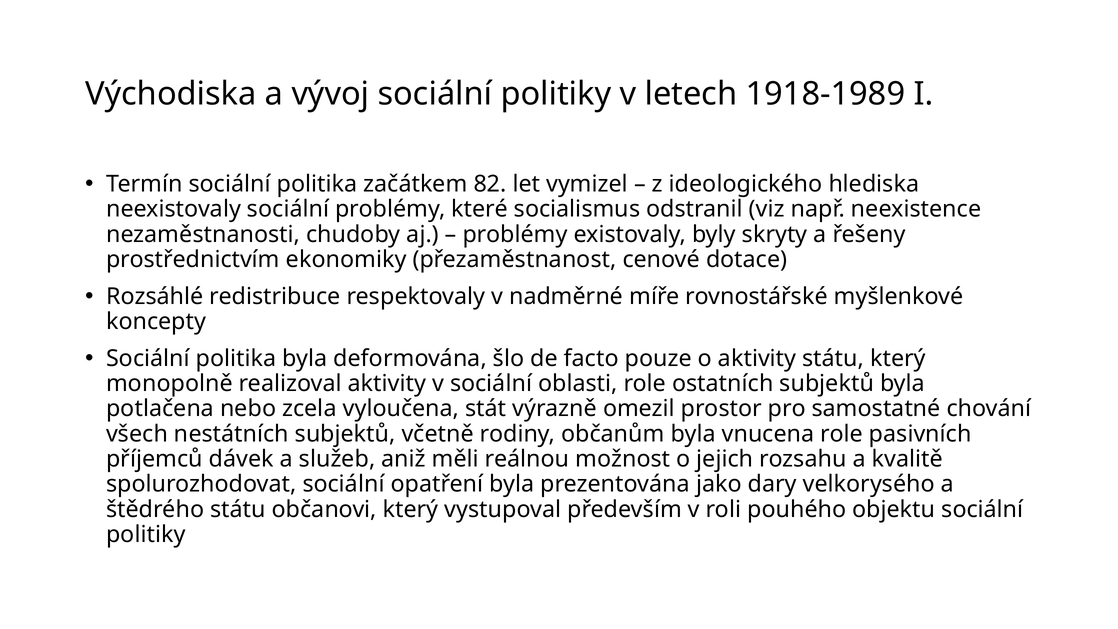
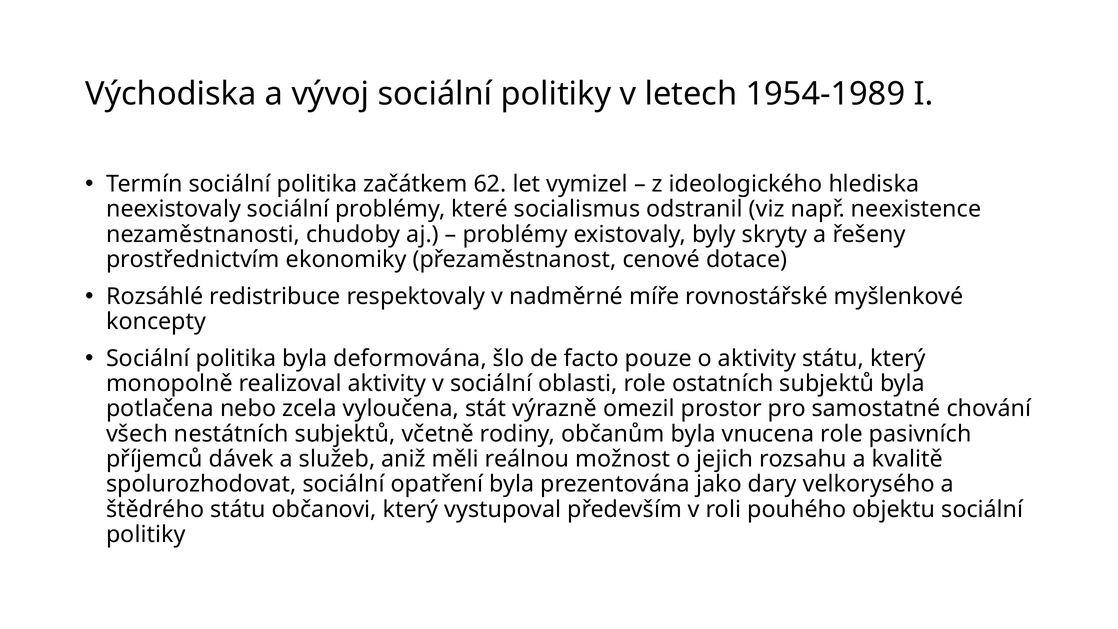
1918-1989: 1918-1989 -> 1954-1989 (825, 94)
82: 82 -> 62 (490, 184)
